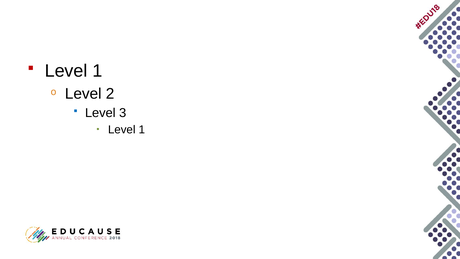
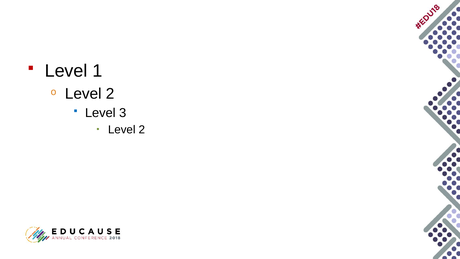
1: 1 -> 2 (142, 130)
